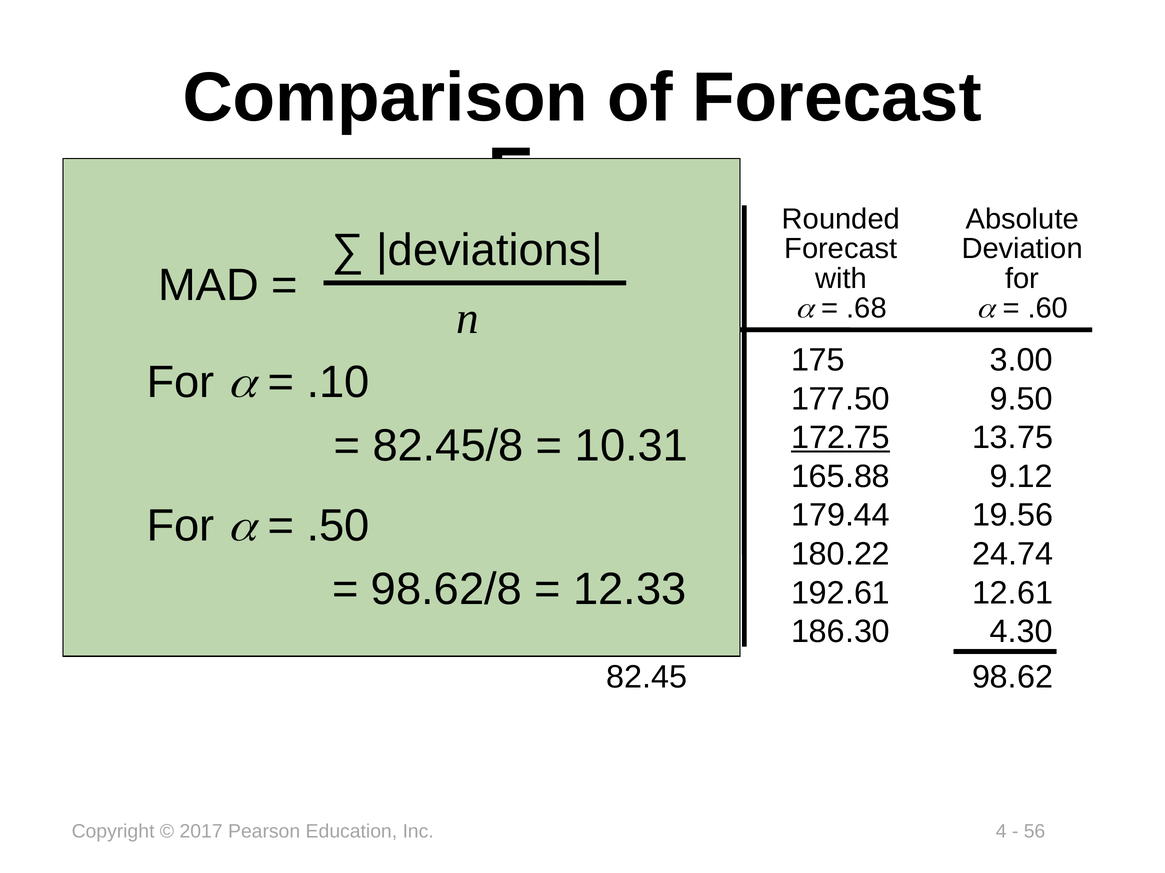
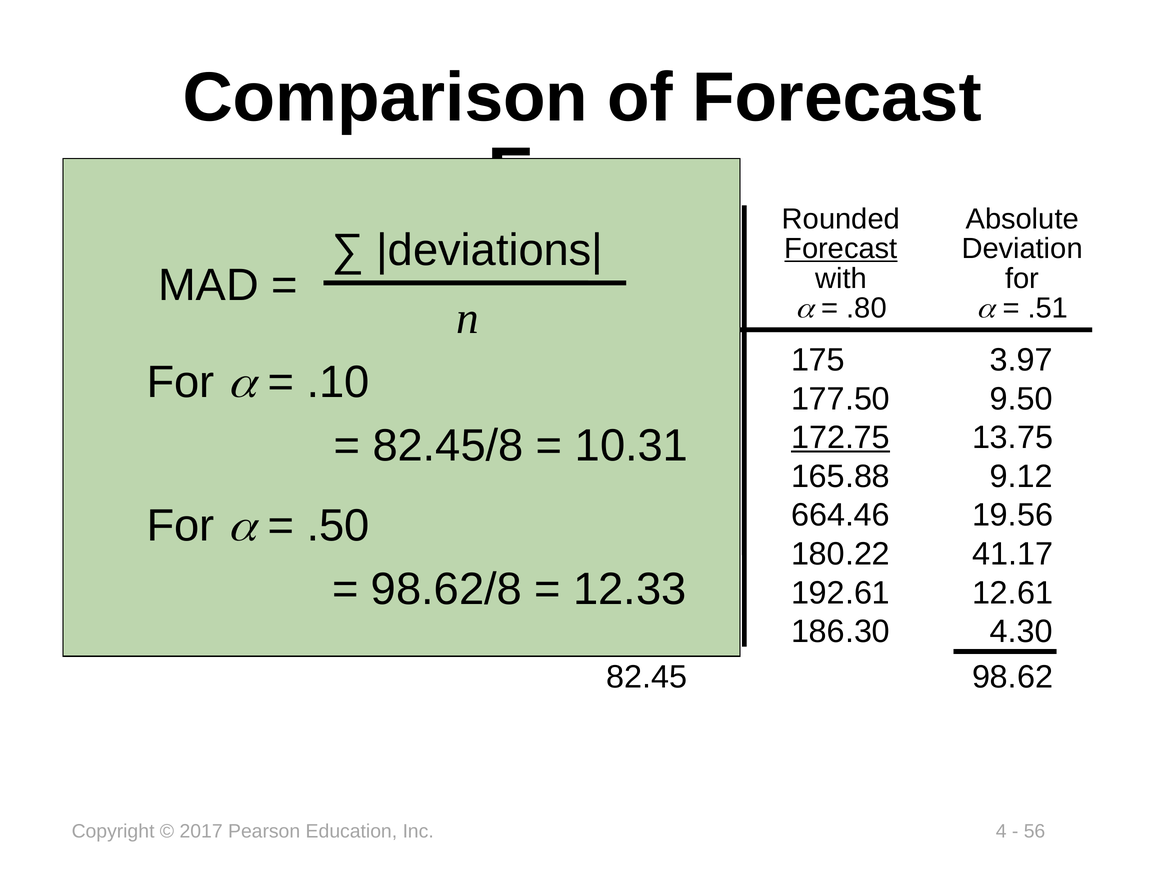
Forecast underline: none -> present (841, 249)
.68: .68 -> .80 (867, 308)
.60: .60 -> .51 (1048, 308)
3.00: 3.00 -> 3.97 (1021, 360)
179.44: 179.44 -> 664.46 (841, 516)
24.74: 24.74 -> 41.17 (1013, 555)
